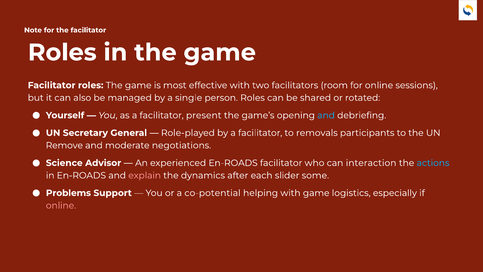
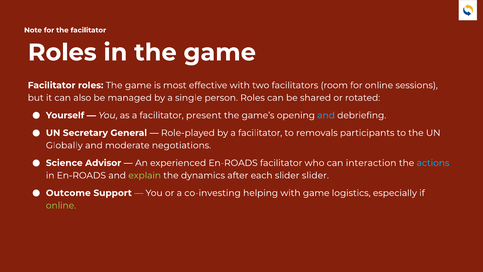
Remove: Remove -> Globally (64, 145)
explain colour: pink -> light green (145, 175)
slider some: some -> slider (315, 175)
Problems: Problems -> Outcome (68, 193)
co-potential: co-potential -> co-investing (213, 193)
online colour: pink -> light green (61, 205)
